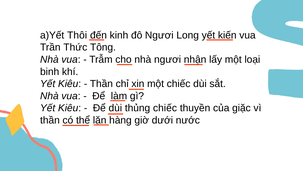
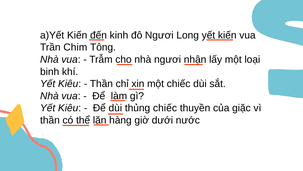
a)Yết Thôi: Thôi -> Kiến (77, 35)
Thức: Thức -> Chim (75, 47)
